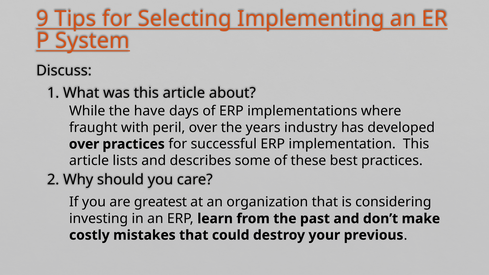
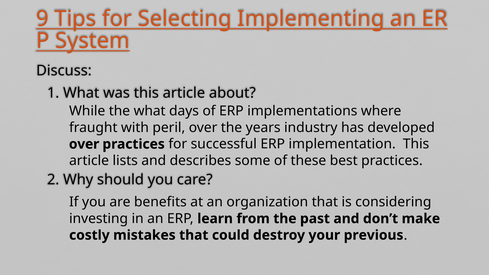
the have: have -> what (150, 111)
greatest: greatest -> benefits (160, 202)
